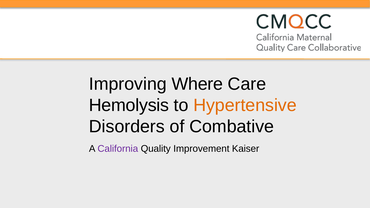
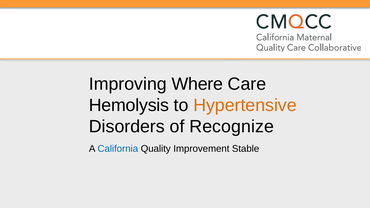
Combative: Combative -> Recognize (232, 127)
California colour: purple -> blue (118, 149)
Kaiser: Kaiser -> Stable (246, 149)
